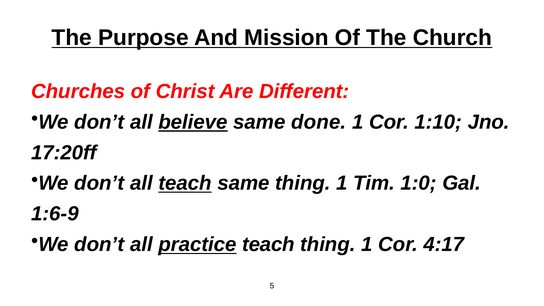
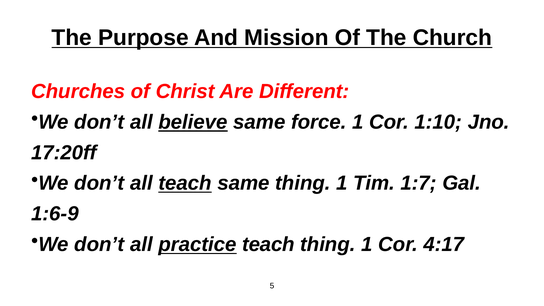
done: done -> force (319, 122)
1:0: 1:0 -> 1:7 (419, 183)
